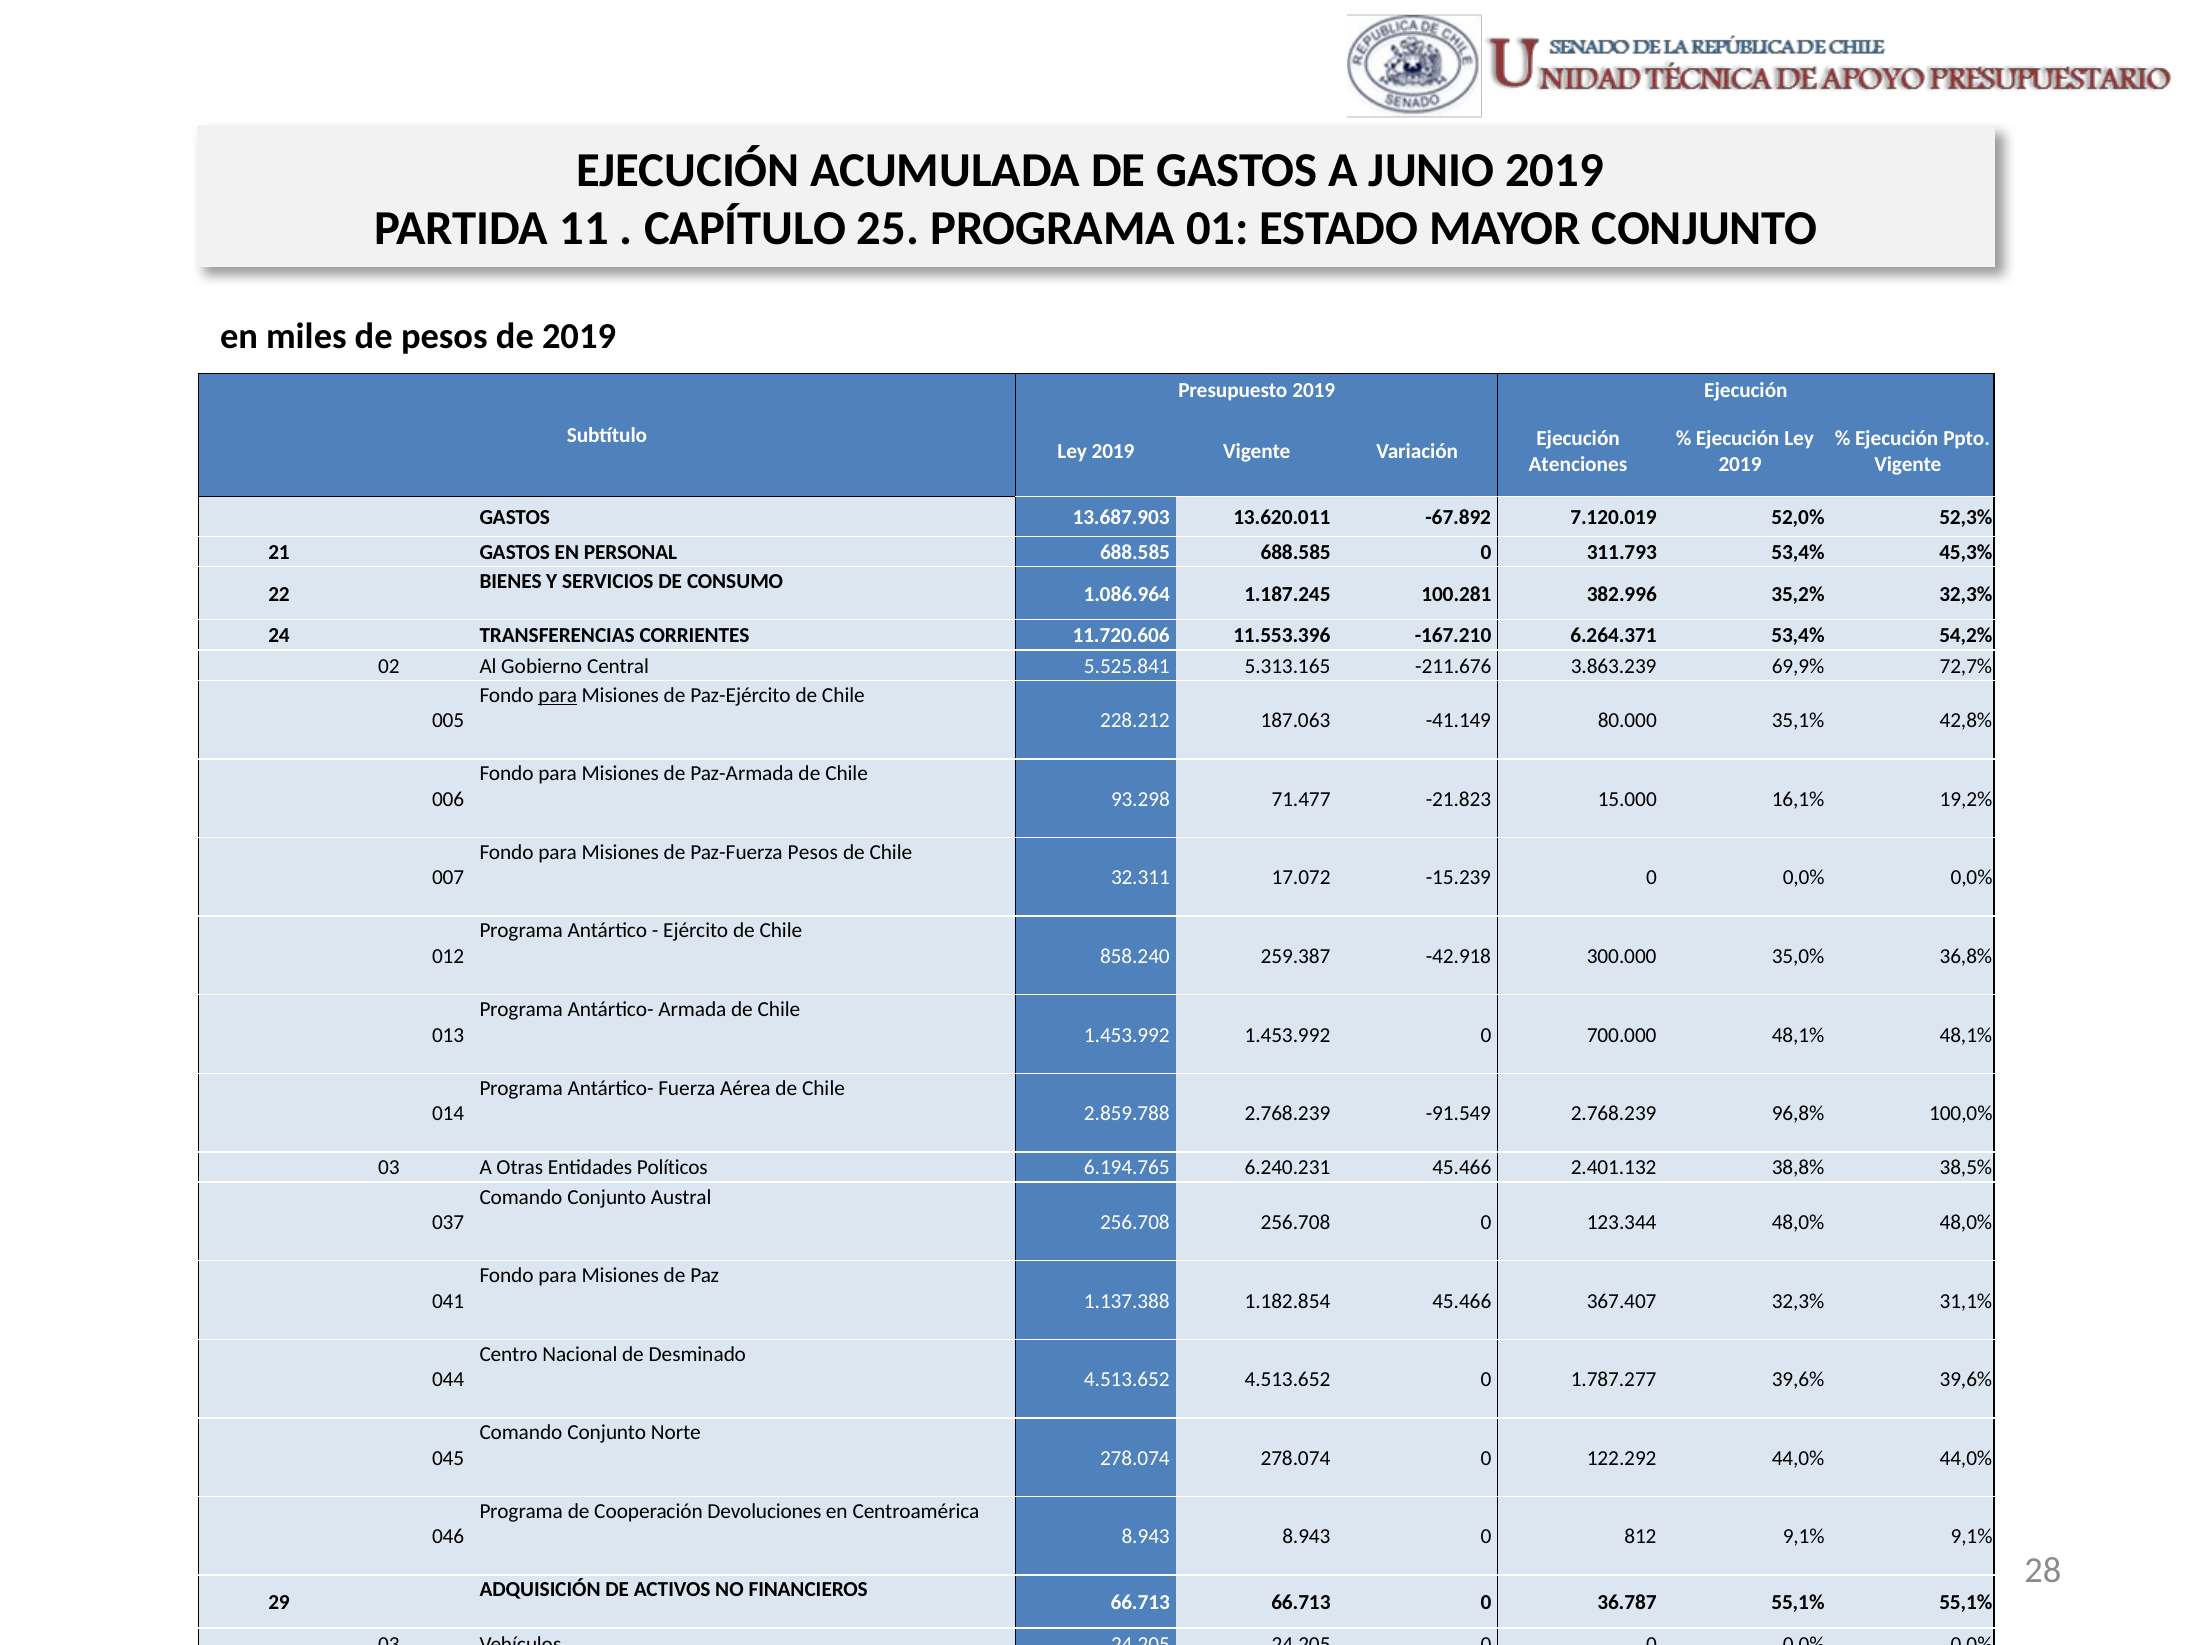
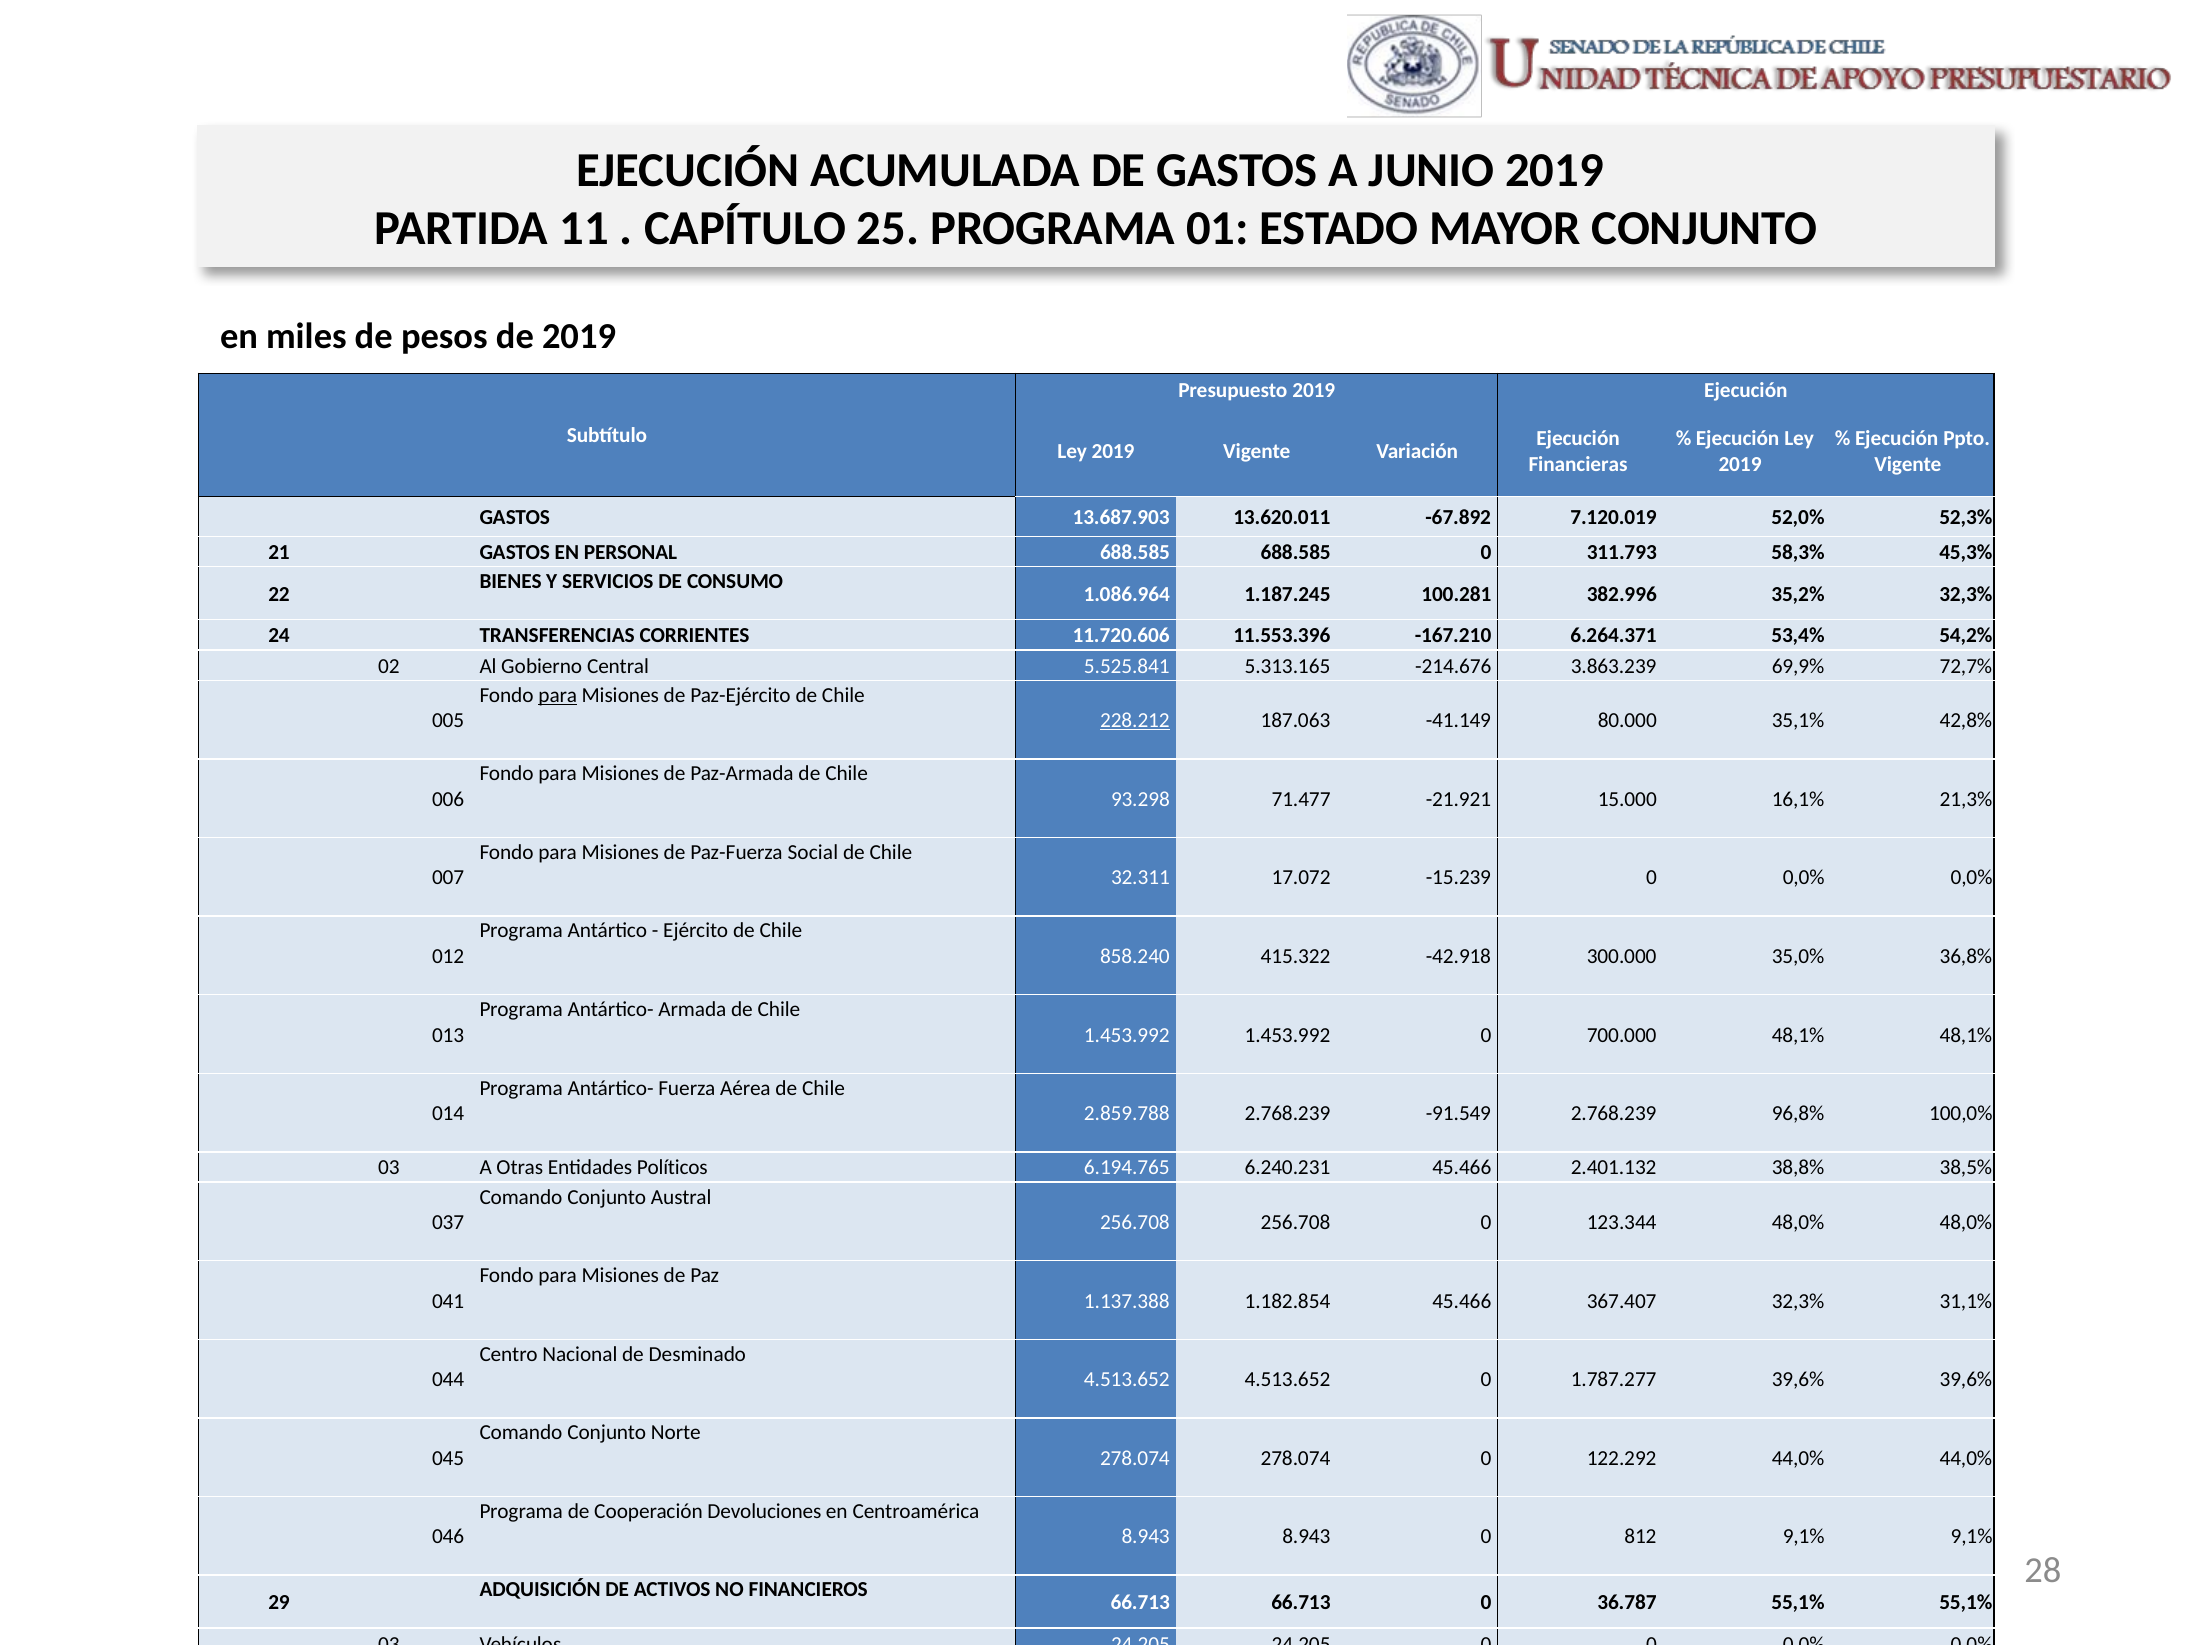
Atenciones: Atenciones -> Financieras (1578, 464)
311.793 53,4%: 53,4% -> 58,3% (1798, 552)
-211.676: -211.676 -> -214.676 (1453, 666)
228.212 underline: none -> present (1135, 721)
-21.823: -21.823 -> -21.921 (1458, 799)
19,2%: 19,2% -> 21,3% (1966, 799)
Paz-Fuerza Pesos: Pesos -> Social (813, 852)
259.387: 259.387 -> 415.322 (1296, 956)
